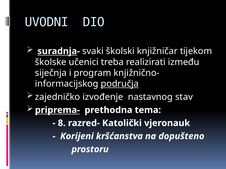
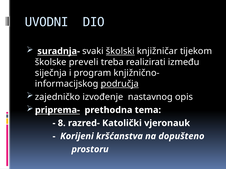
školski underline: none -> present (120, 51)
učenici: učenici -> preveli (84, 62)
stav: stav -> opis (184, 97)
